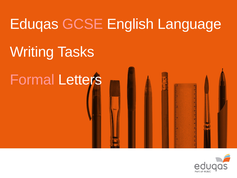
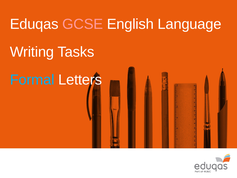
Formal colour: pink -> light blue (32, 80)
